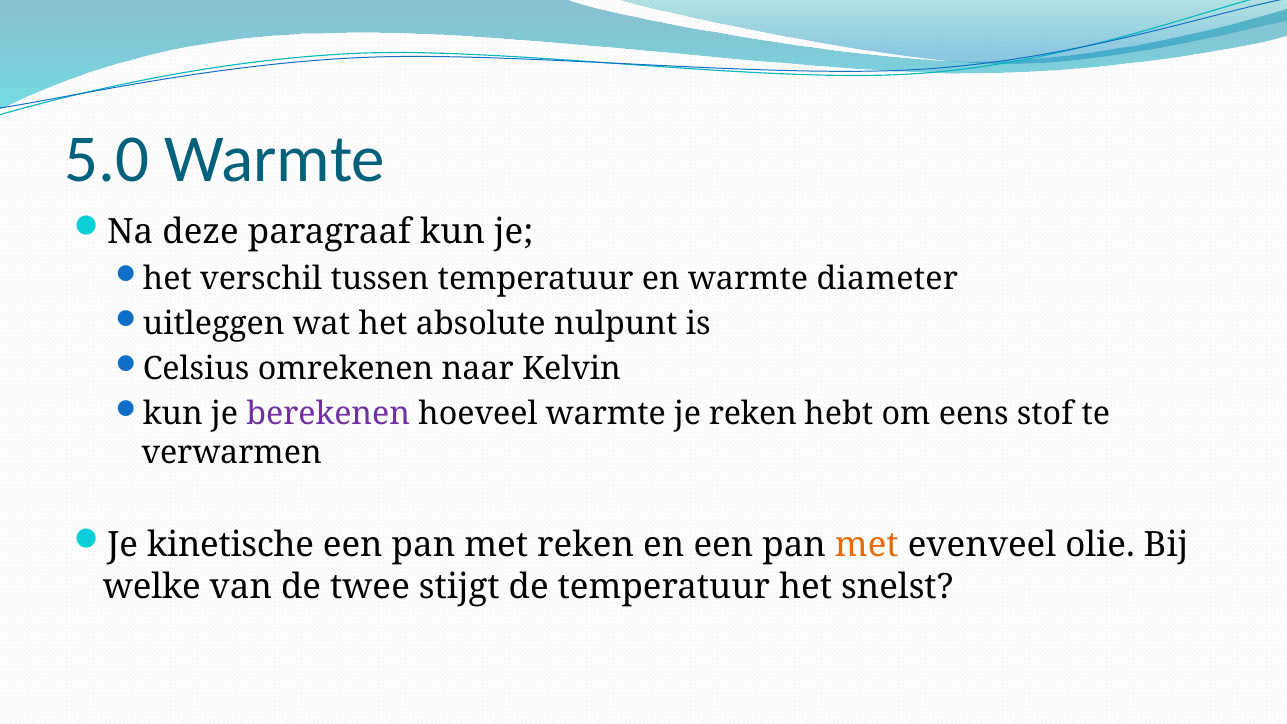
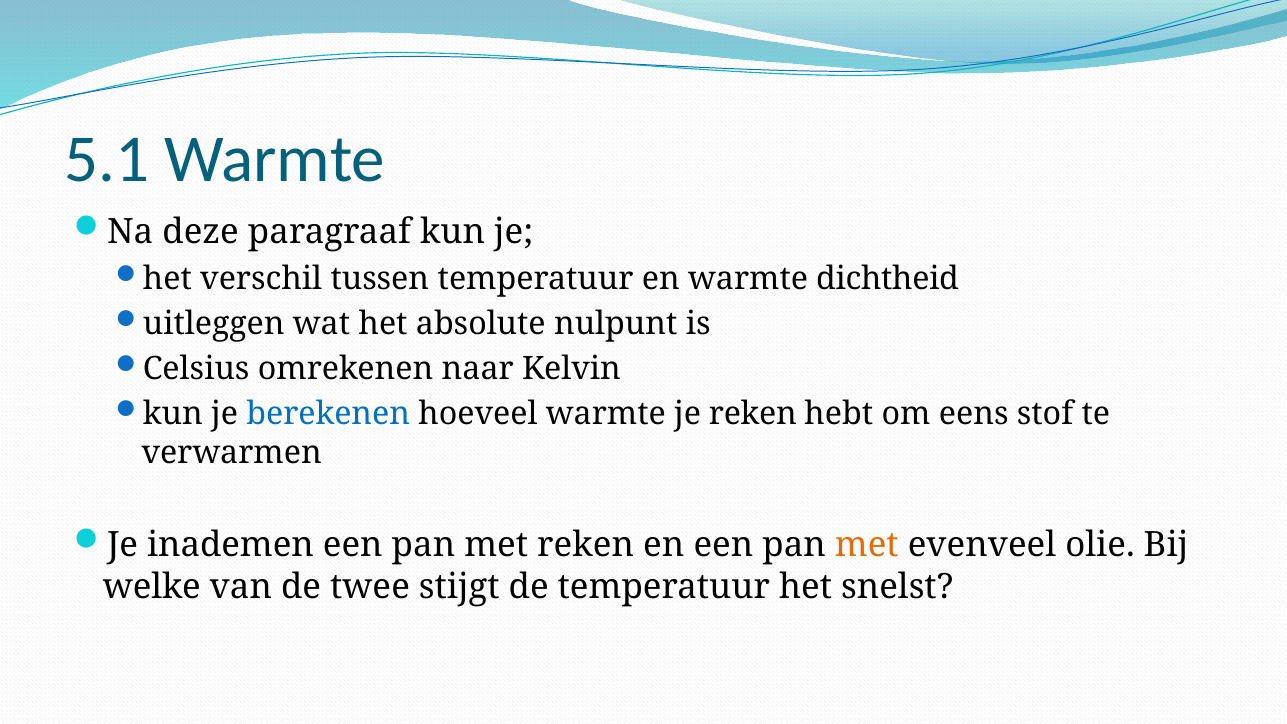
5.0: 5.0 -> 5.1 (107, 159)
diameter: diameter -> dichtheid (888, 279)
berekenen colour: purple -> blue (328, 414)
kinetische: kinetische -> inademen (230, 545)
